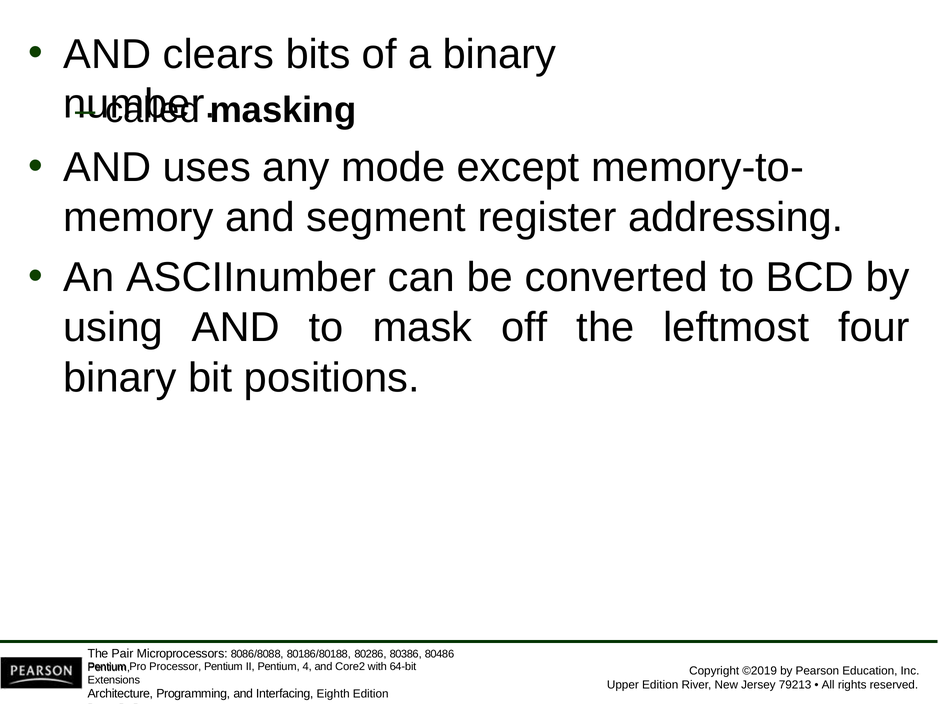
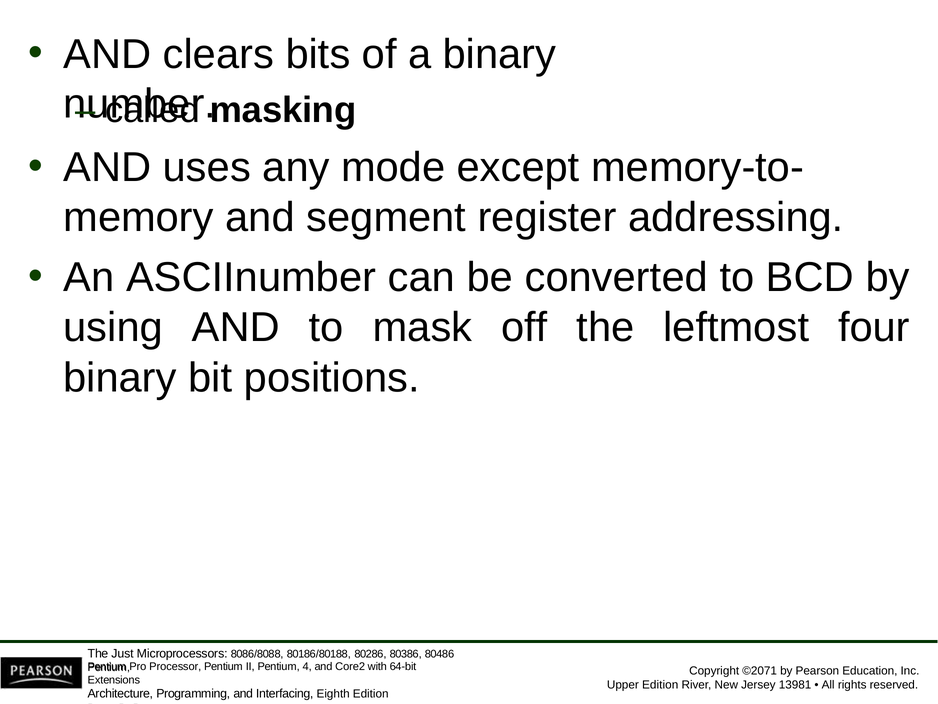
Pair: Pair -> Just (123, 653)
©2019: ©2019 -> ©2071 (760, 670)
79213: 79213 -> 13981 (795, 685)
